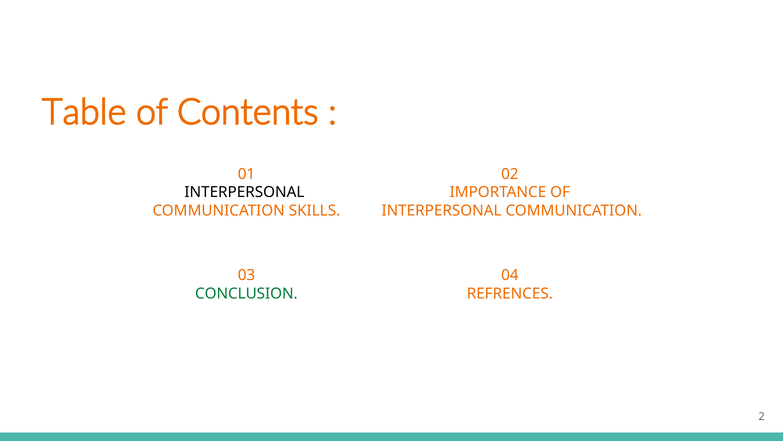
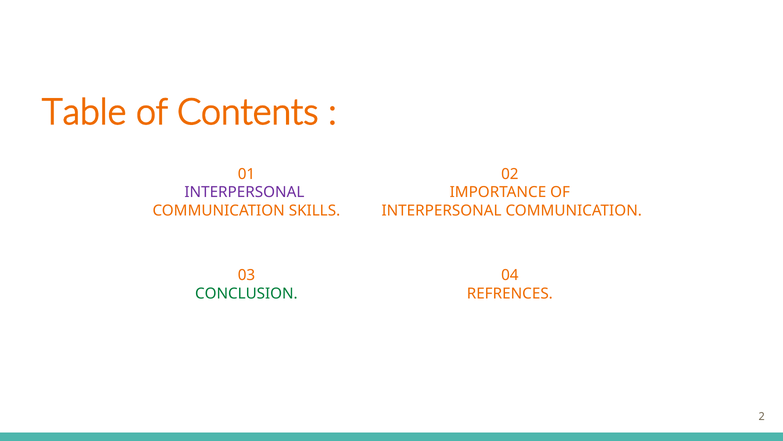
INTERPERSONAL colour: black -> purple (244, 192)
